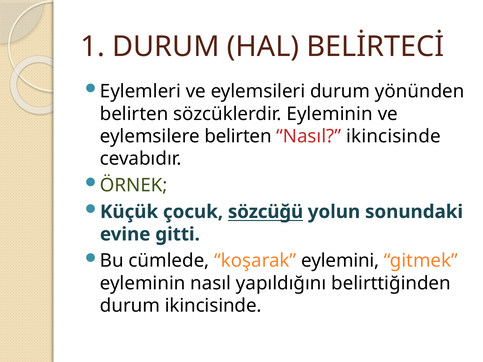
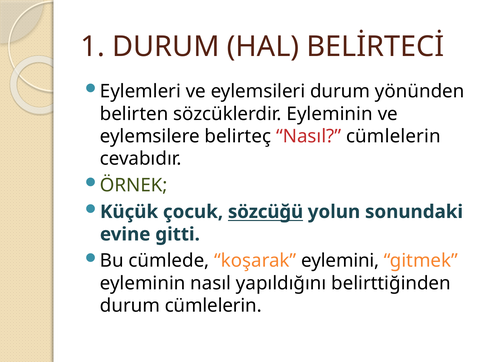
eylemsilere belirten: belirten -> belirteç (238, 136)
Nasıl ikincisinde: ikincisinde -> cümlelerin (393, 136)
durum ikincisinde: ikincisinde -> cümlelerin (213, 306)
